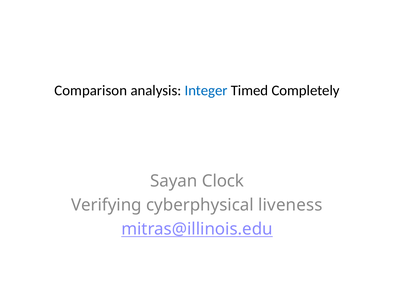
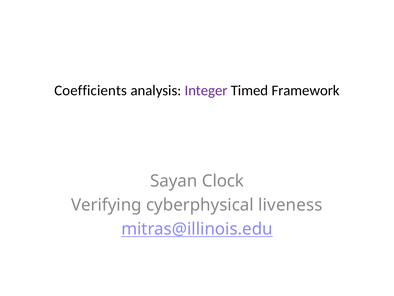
Comparison: Comparison -> Coefficients (91, 90)
Integer colour: blue -> purple (206, 90)
Completely: Completely -> Framework (306, 90)
